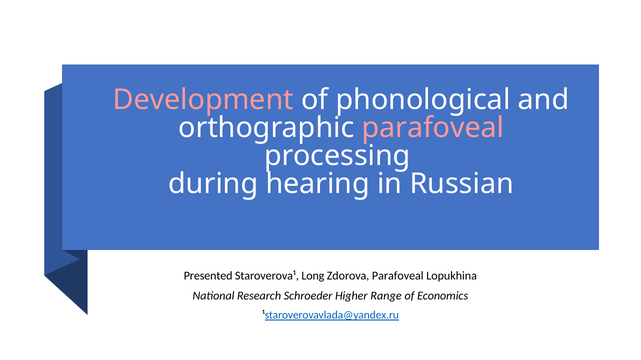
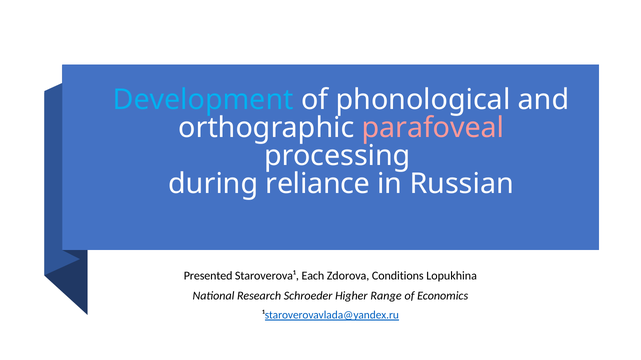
Development colour: pink -> light blue (203, 100)
hearing: hearing -> reliance (318, 184)
Long: Long -> Each (313, 276)
Zdorova Parafoveal: Parafoveal -> Conditions (398, 276)
